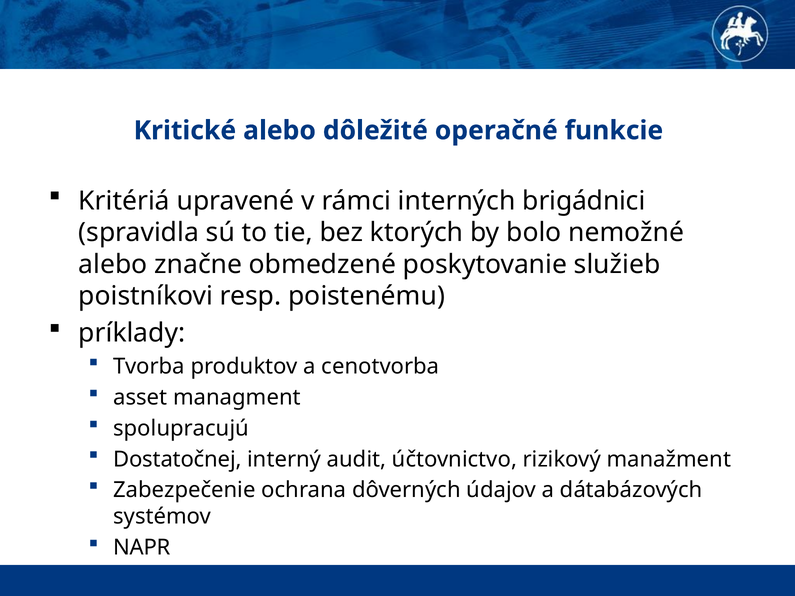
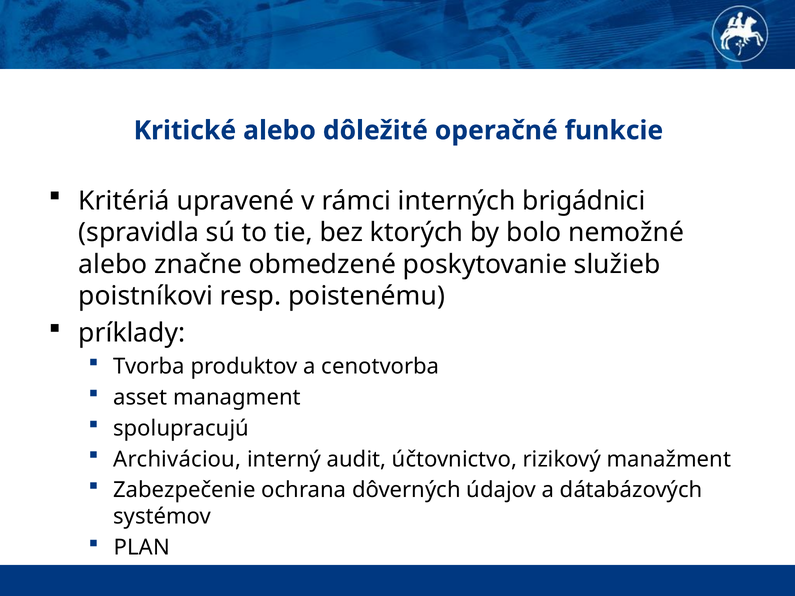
Dostatočnej: Dostatočnej -> Archiváciou (177, 459)
NAPR: NAPR -> PLAN (142, 548)
